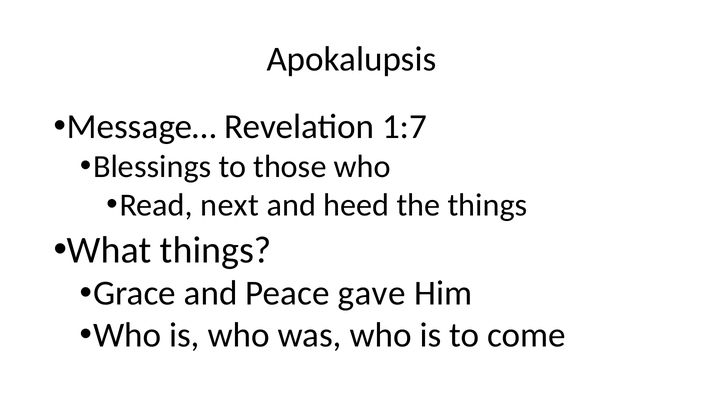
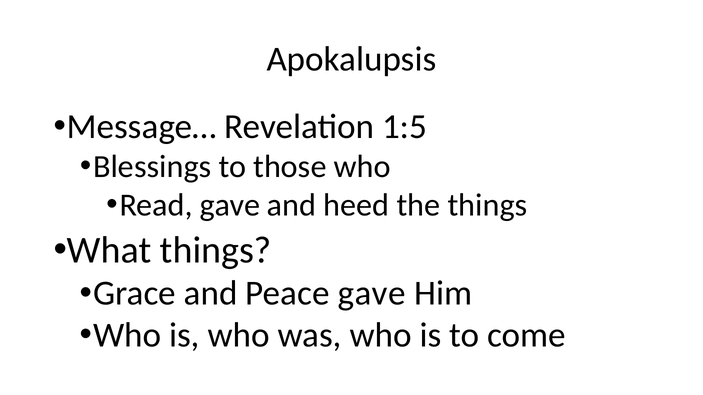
1:7: 1:7 -> 1:5 (405, 127)
Read next: next -> gave (230, 205)
